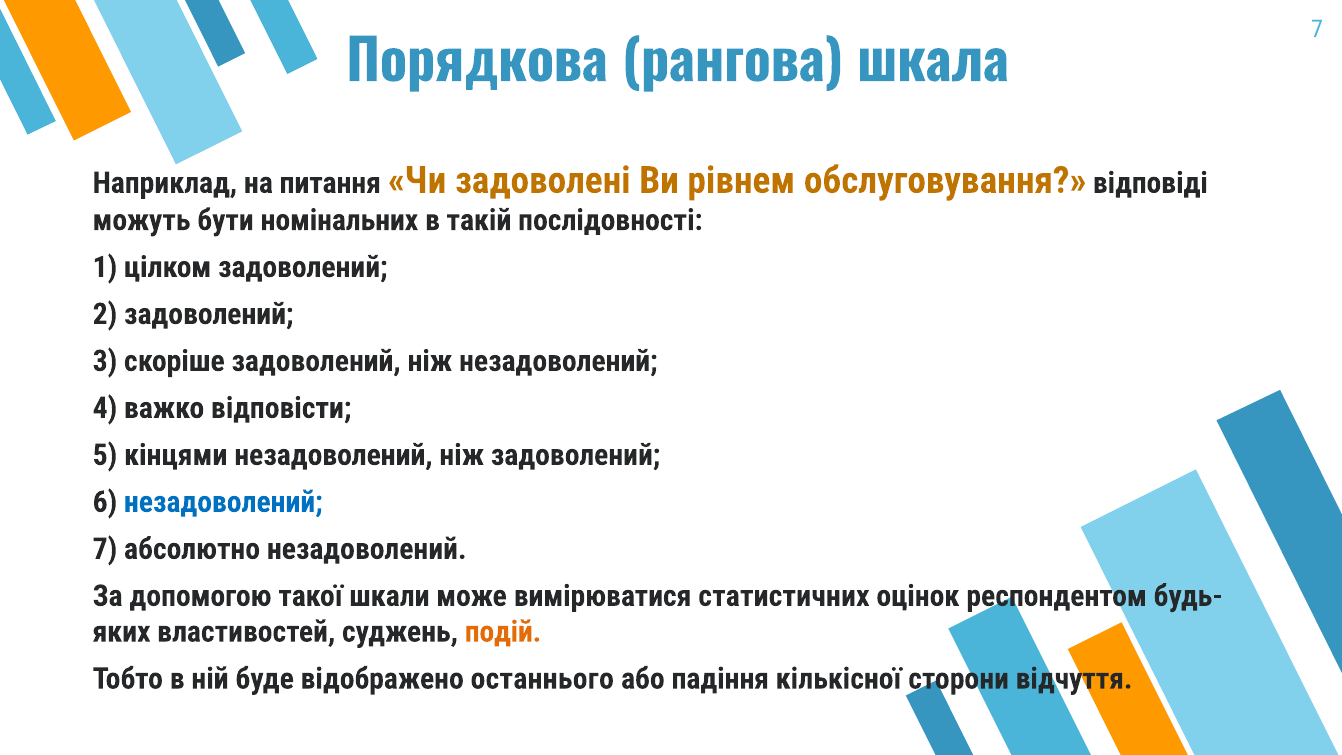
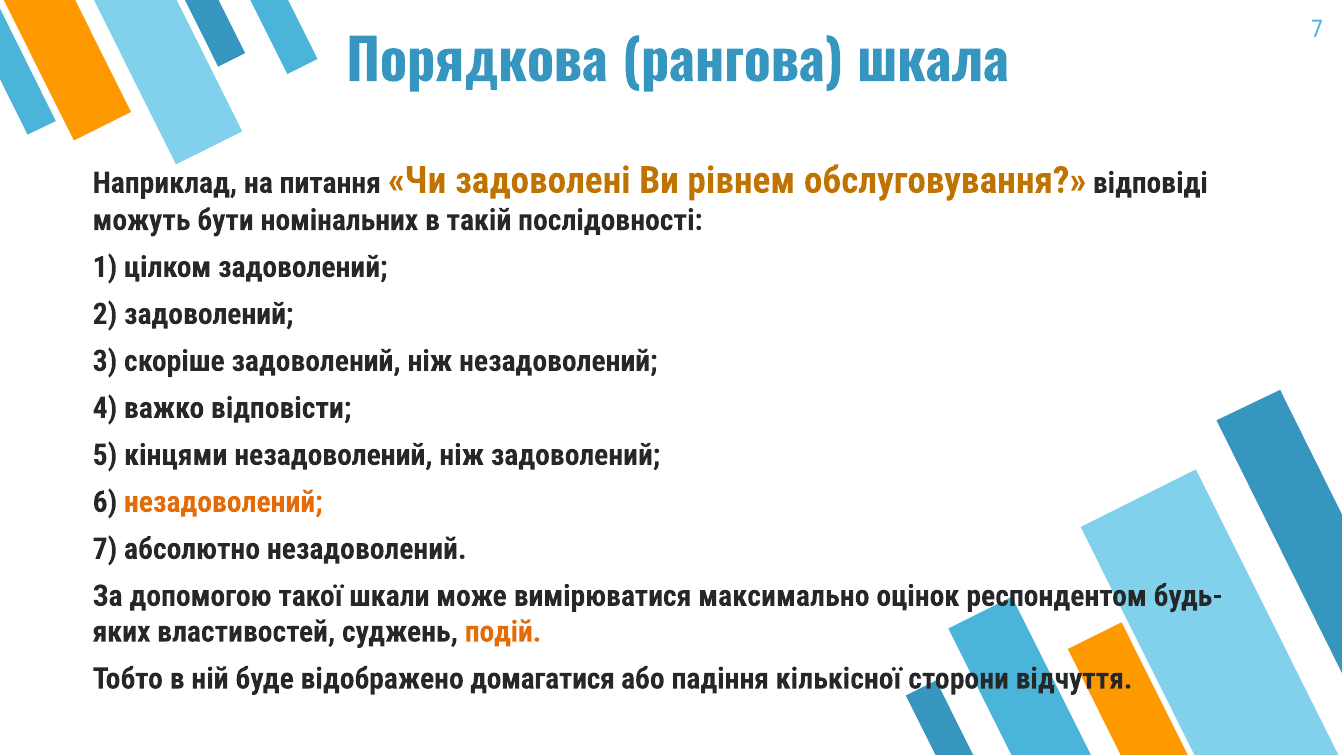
незадоволений colour: blue -> orange (223, 502)
статистичних: статистичних -> максимально (784, 596)
останнього: останнього -> домагатися (542, 679)
